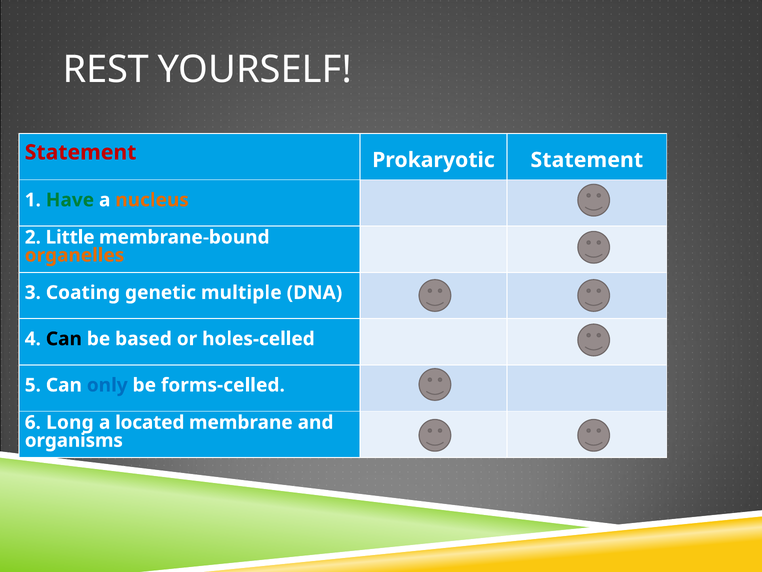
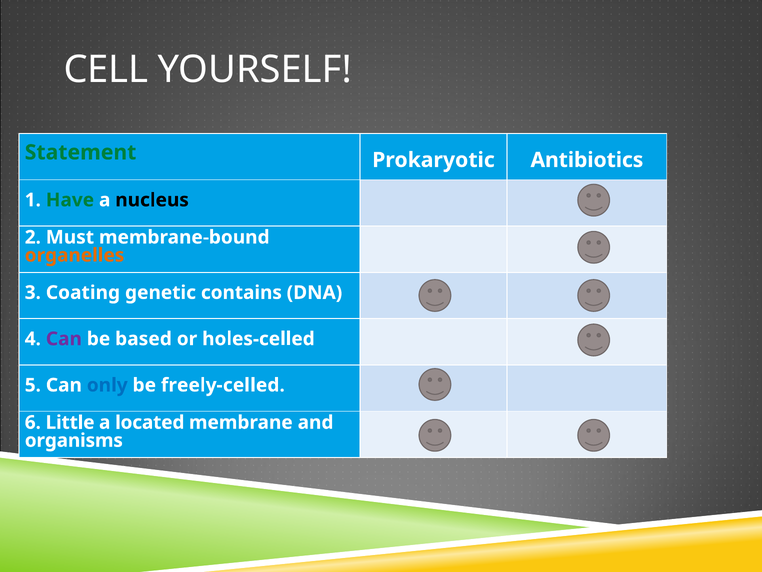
REST: REST -> CELL (106, 70)
Statement colour: red -> green (81, 152)
Prokaryotic Statement: Statement -> Antibiotics (587, 160)
nucleus colour: orange -> black (152, 200)
Little: Little -> Must (70, 237)
multiple: multiple -> contains (241, 292)
Can colour: black -> purple (64, 339)
forms-celled: forms-celled -> freely-celled (223, 385)
Long: Long -> Little (70, 422)
